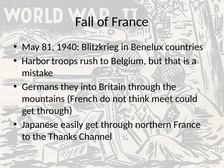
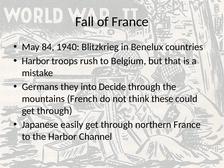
81: 81 -> 84 (48, 47)
Britain: Britain -> Decide (112, 87)
meet: meet -> these (162, 99)
the Thanks: Thanks -> Harbor (63, 137)
